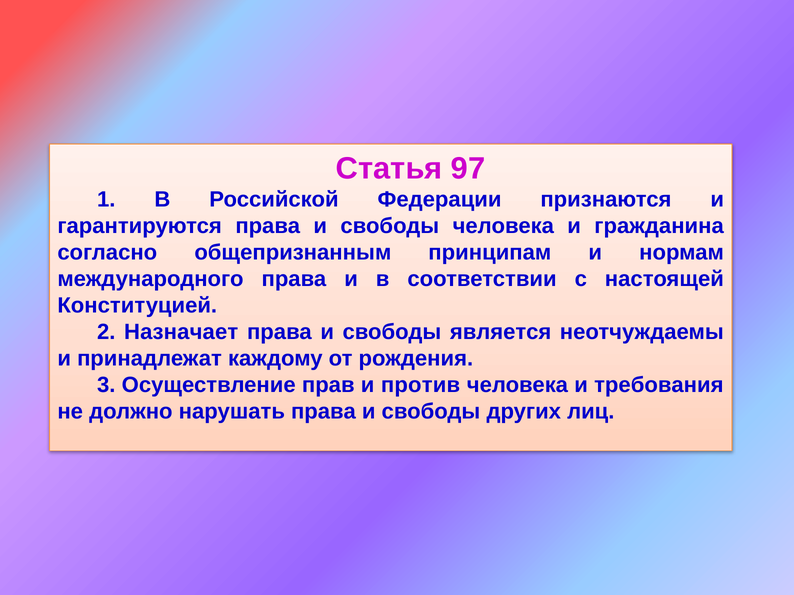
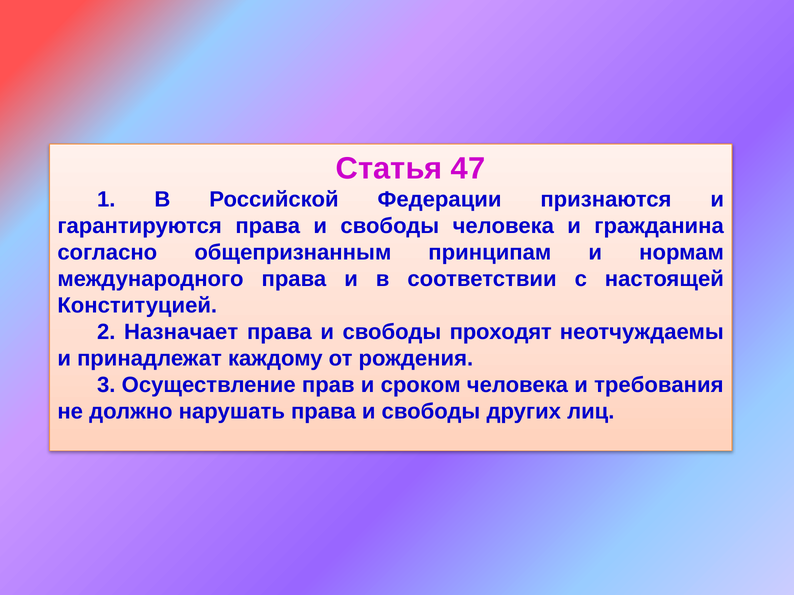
97: 97 -> 47 (468, 169)
является: является -> проходят (501, 332)
против: против -> сроком (421, 385)
